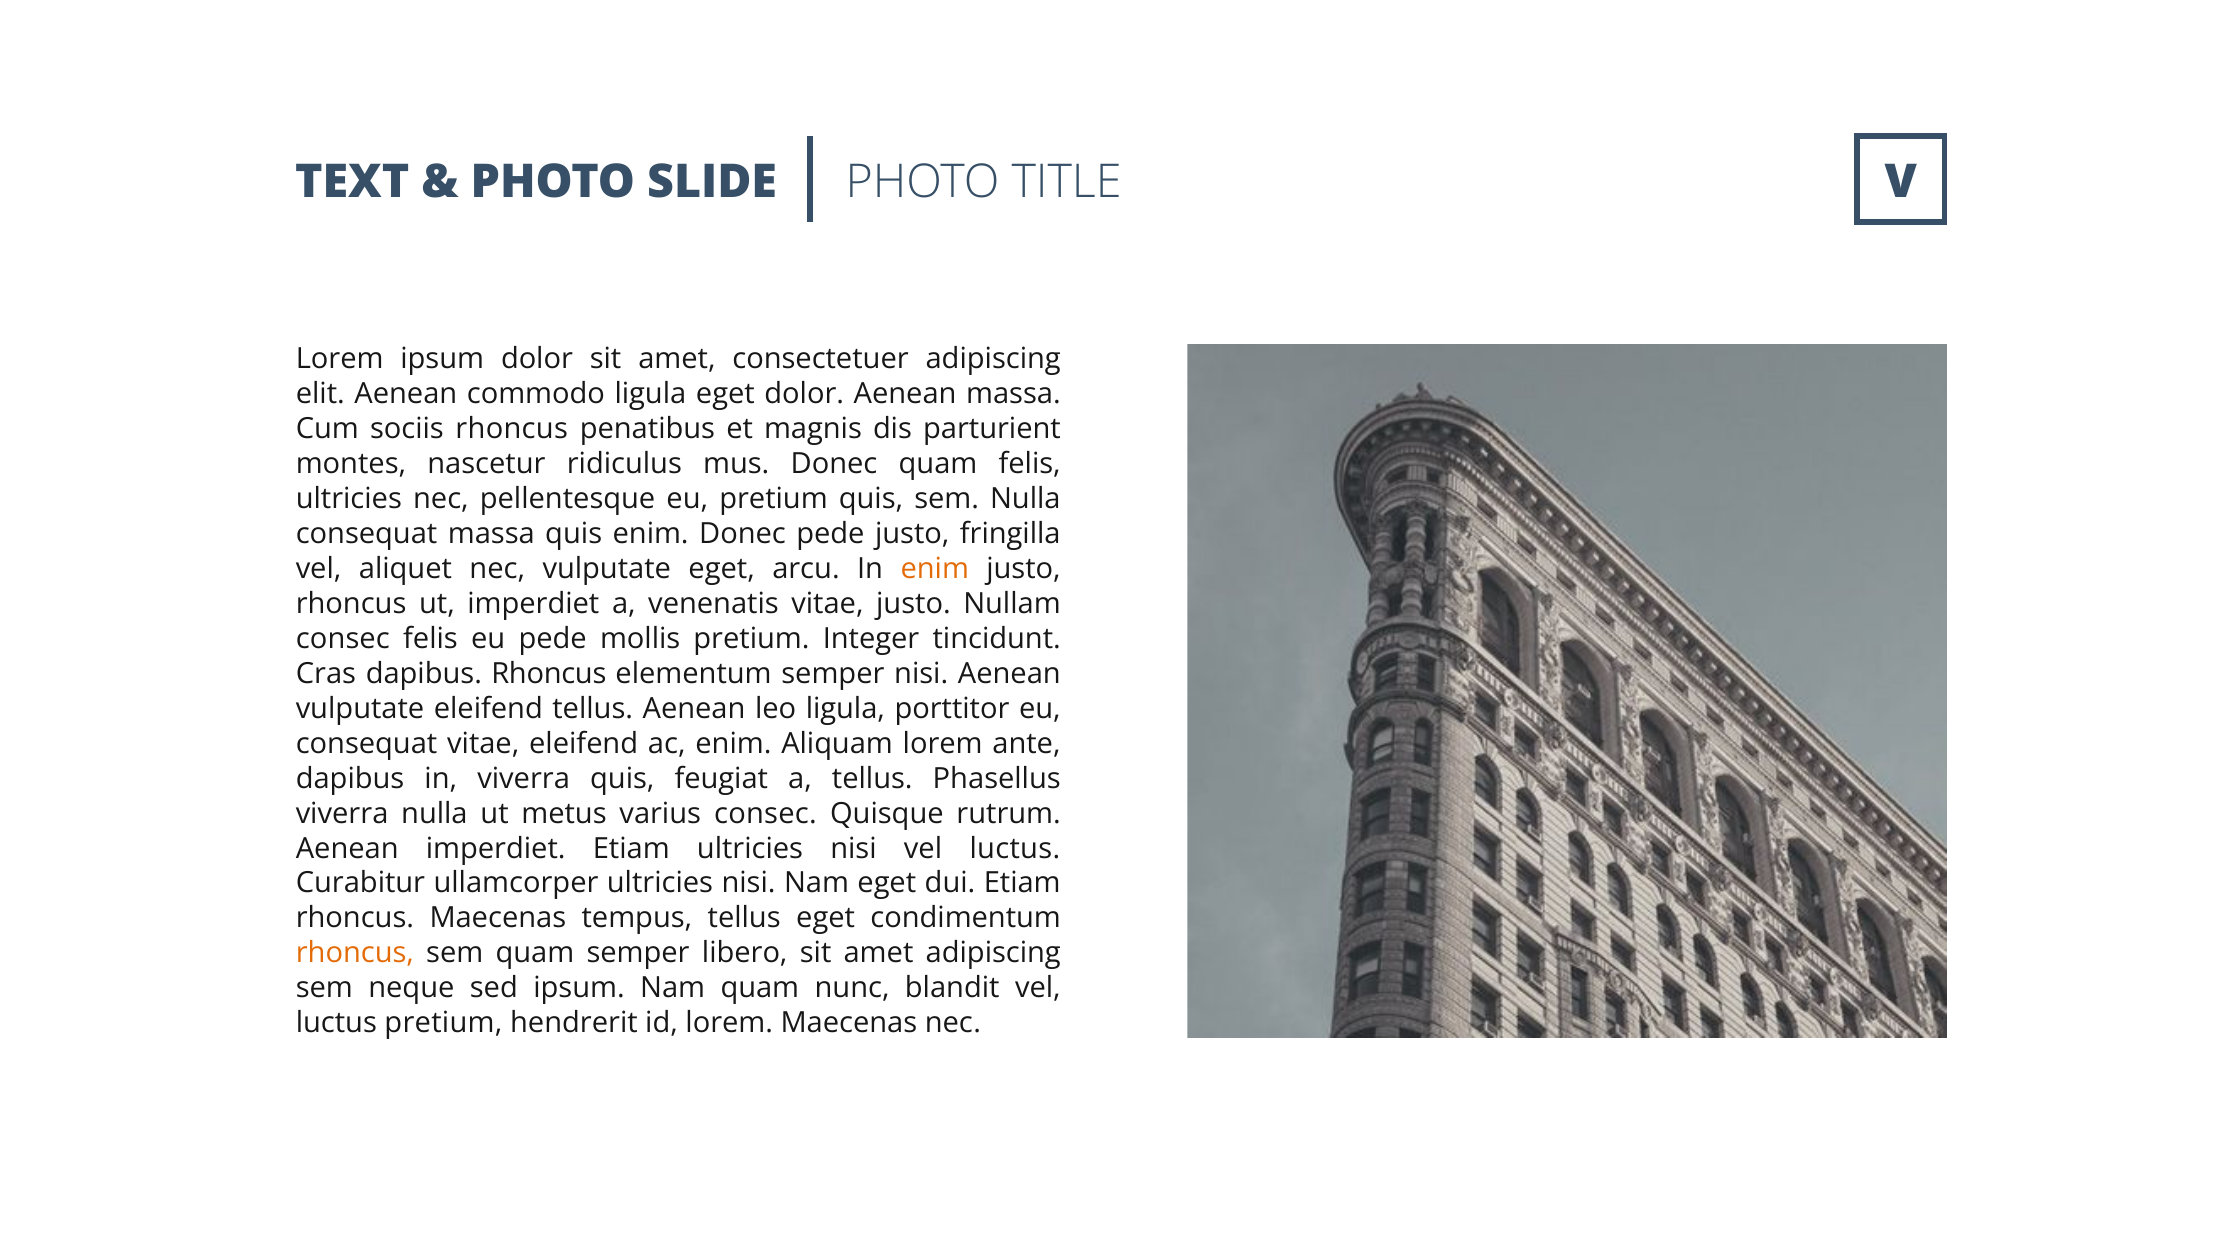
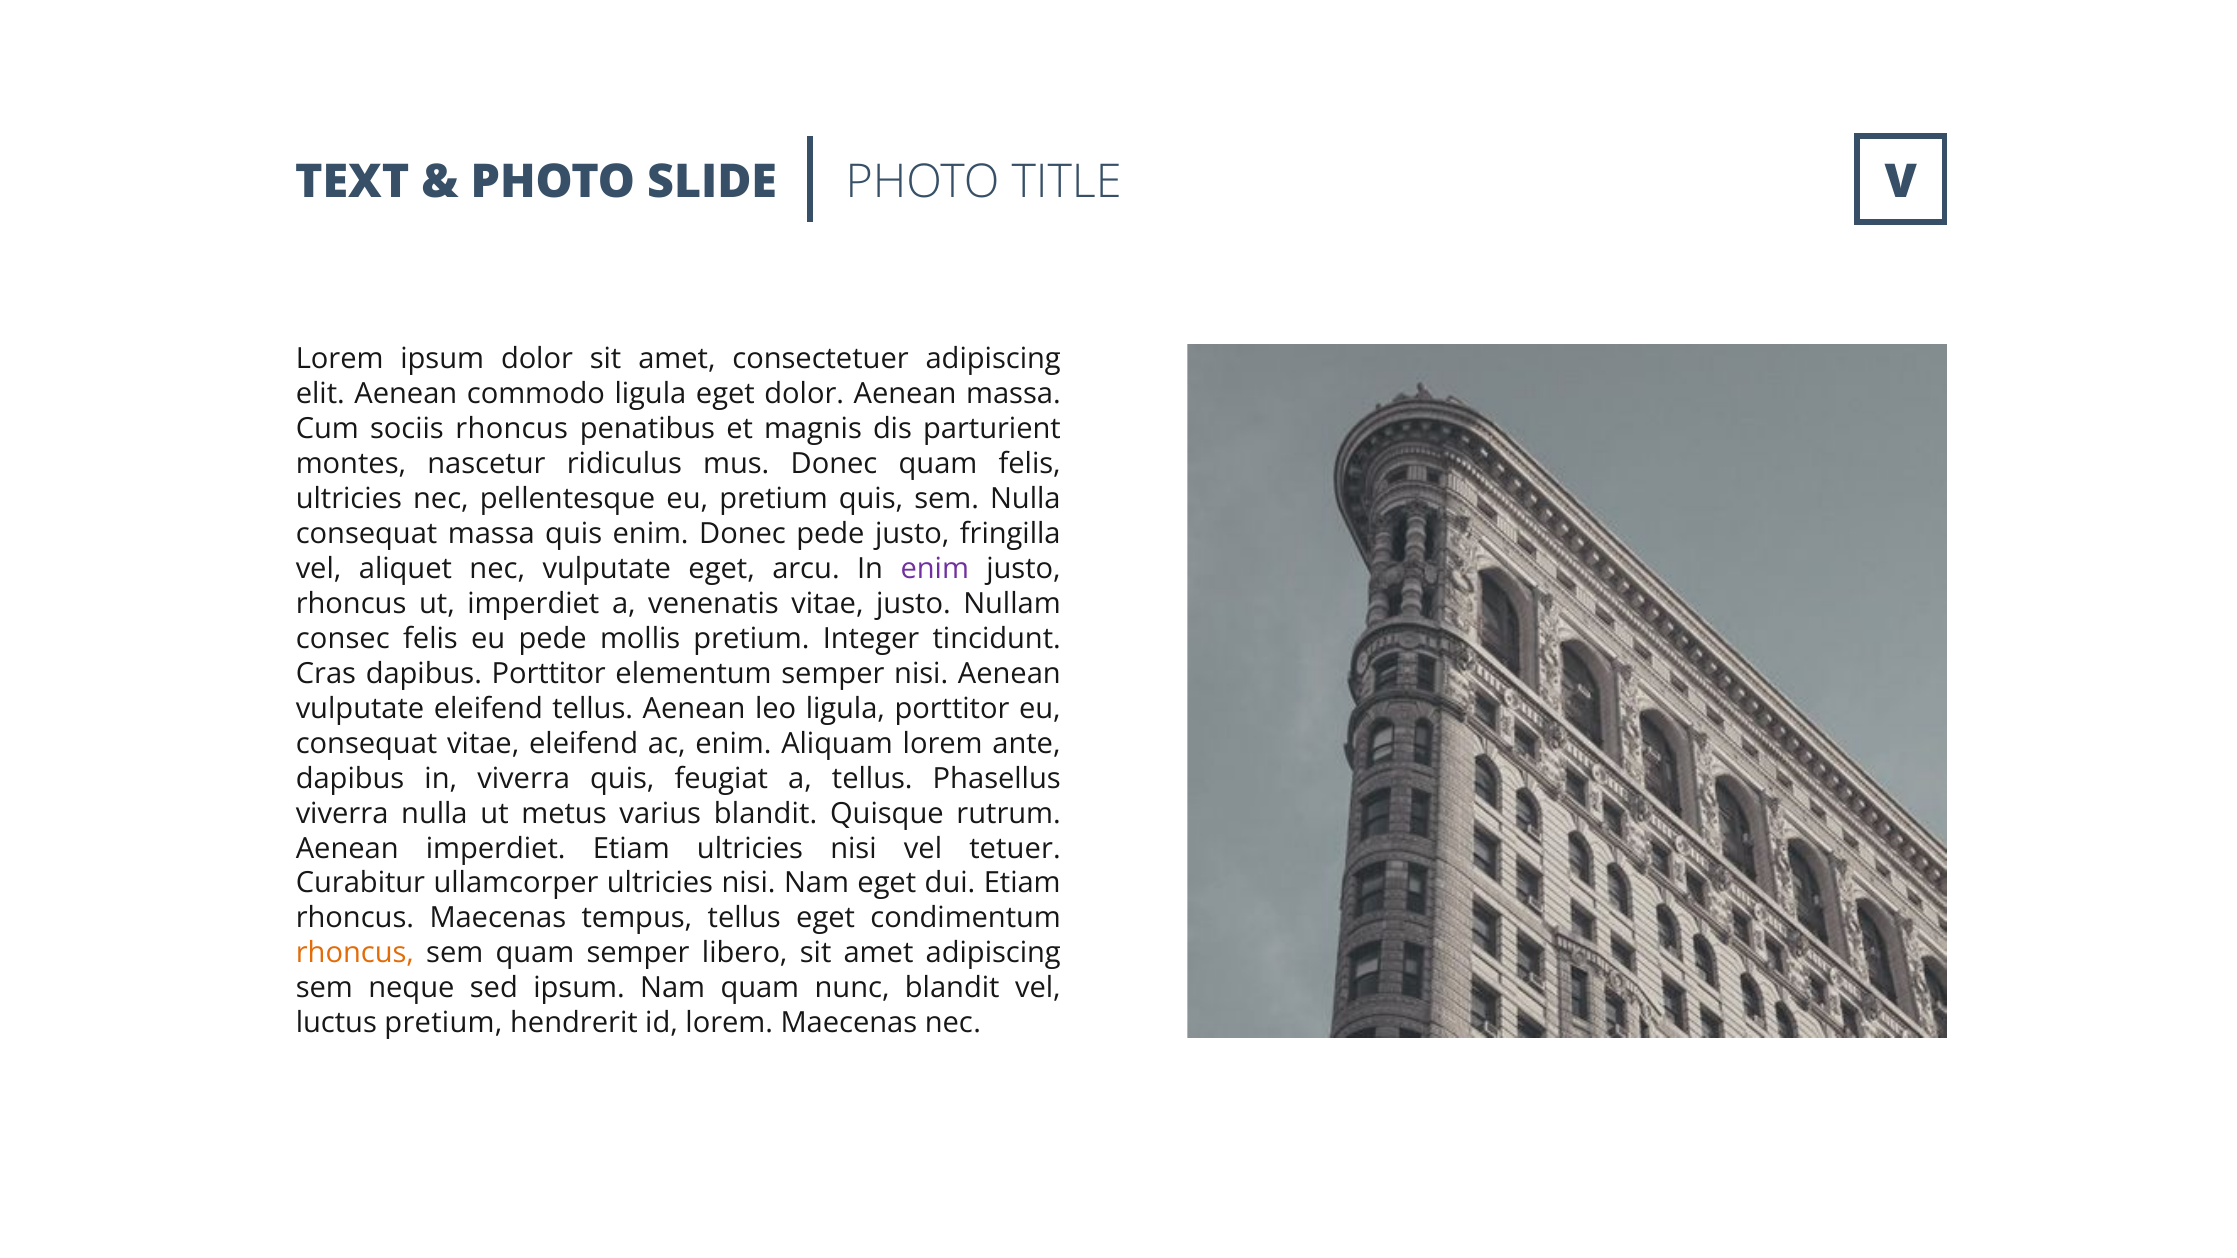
enim colour: orange -> purple (935, 569)
dapibus Rhoncus: Rhoncus -> Porttitor (549, 674)
varius consec: consec -> blandit (766, 814)
nisi vel luctus: luctus -> tetuer (1015, 849)
